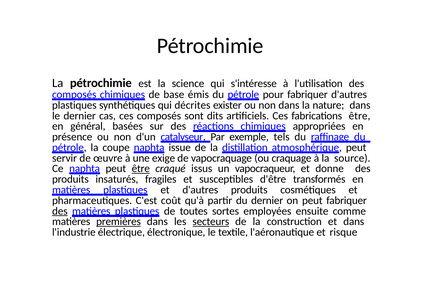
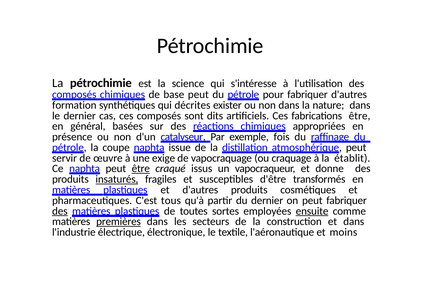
base émis: émis -> peut (198, 94)
plastiques: plastiques -> formation (74, 105)
tels: tels -> fois (282, 137)
source: source -> établit (352, 158)
insaturés underline: none -> present (117, 179)
coût: coût -> tous (171, 200)
ensuite underline: none -> present (312, 211)
secteurs underline: present -> none (211, 221)
risque: risque -> moins (343, 232)
